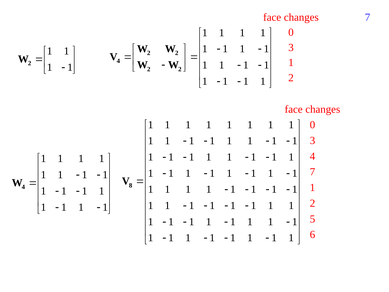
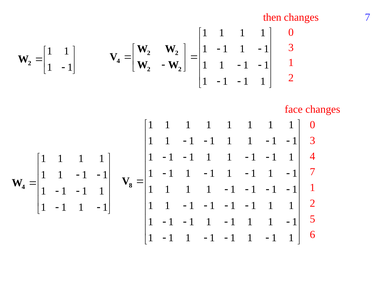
face: face -> then (272, 17)
